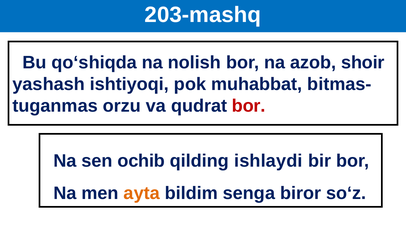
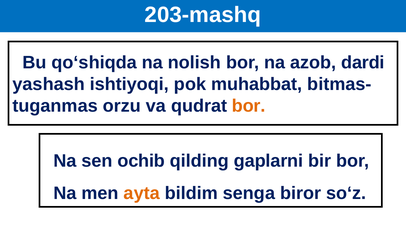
shoir: shoir -> dardi (363, 63)
bor colour: red -> orange (249, 106)
ishlaydi: ishlaydi -> gaplarni (269, 161)
